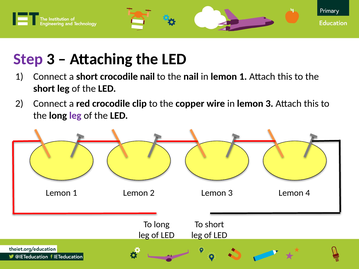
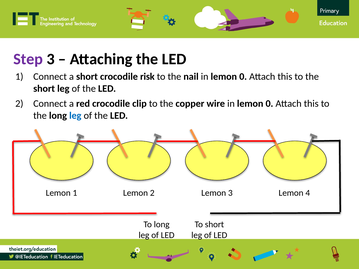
crocodile nail: nail -> risk (147, 77)
nail in lemon 1: 1 -> 0 (243, 77)
wire in lemon 3: 3 -> 0 (269, 104)
leg colour: purple -> blue (75, 116)
